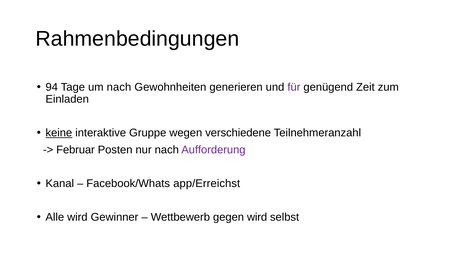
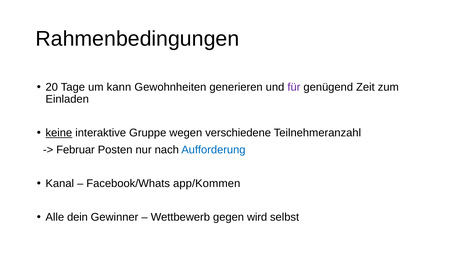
94: 94 -> 20 (52, 87)
um nach: nach -> kann (119, 87)
Aufforderung colour: purple -> blue (213, 150)
app/Erreichst: app/Erreichst -> app/Kommen (207, 184)
Alle wird: wird -> dein (77, 218)
